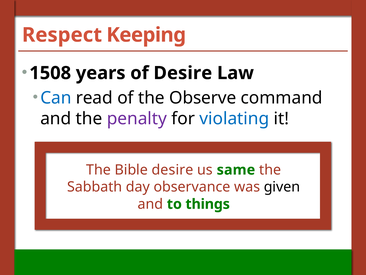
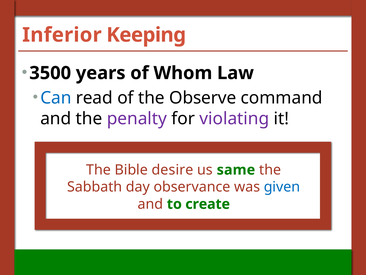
Respect: Respect -> Inferior (62, 35)
1508: 1508 -> 3500 (50, 73)
of Desire: Desire -> Whom (183, 73)
violating colour: blue -> purple (234, 118)
given colour: black -> blue (282, 187)
things: things -> create (208, 204)
